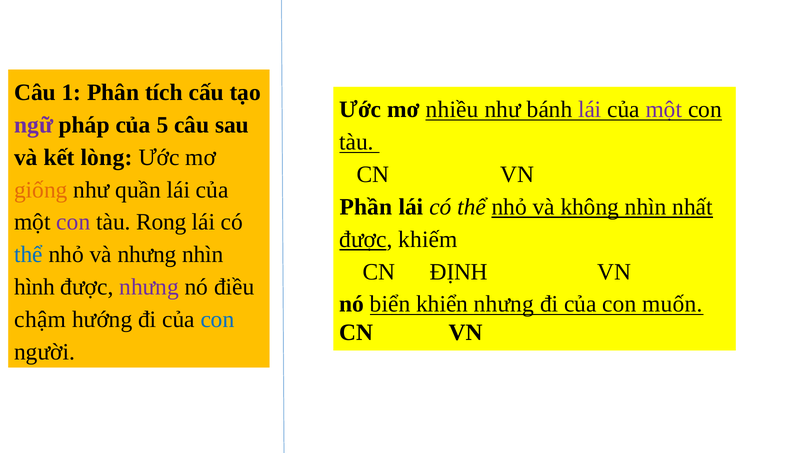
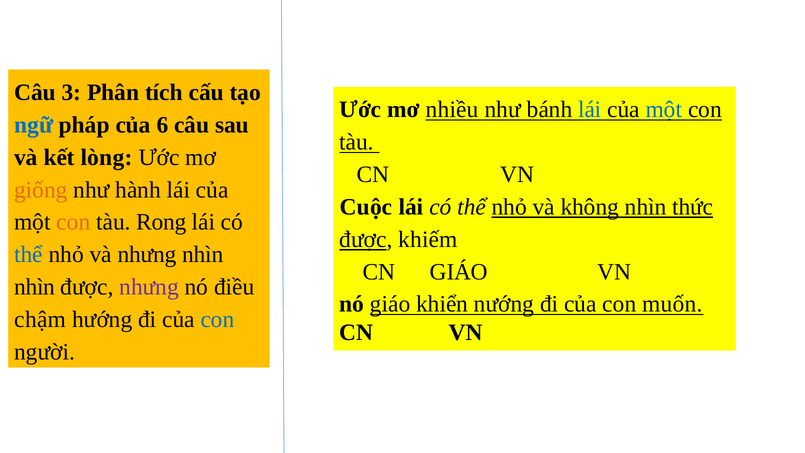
1: 1 -> 3 (72, 93)
lái colour: purple -> blue (590, 110)
một colour: purple -> blue (664, 110)
ngữ colour: purple -> blue (34, 125)
5: 5 -> 6 (162, 125)
quần: quần -> hành (138, 190)
Phần: Phần -> Cuộc (366, 207)
nhất: nhất -> thức (693, 207)
con colour: purple -> orange (73, 222)
CN ĐỊNH: ĐỊNH -> GIÁO (459, 272)
hình: hình -> nhìn (35, 287)
nó biển: biển -> giáo (390, 304)
khiển nhưng: nhưng -> nướng (504, 304)
